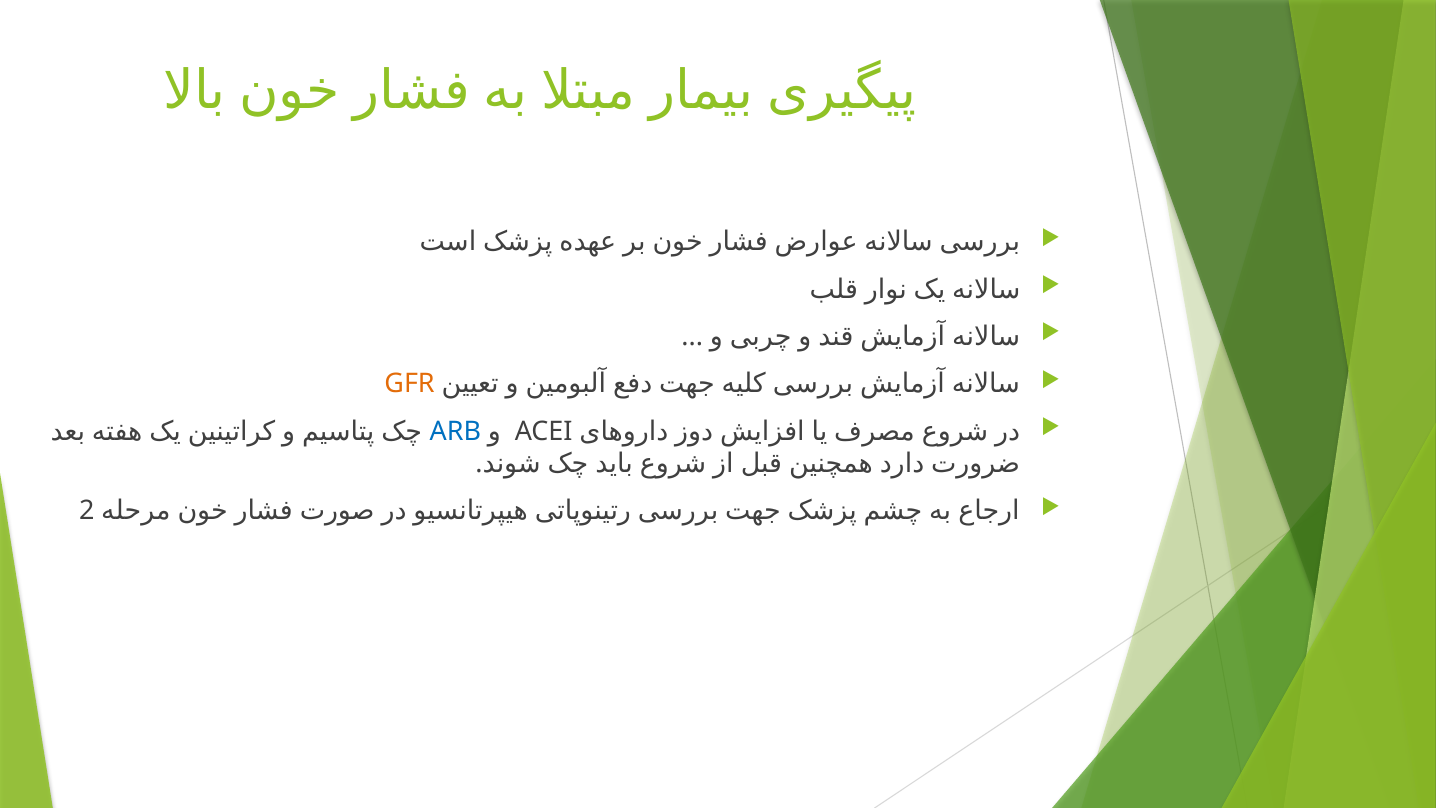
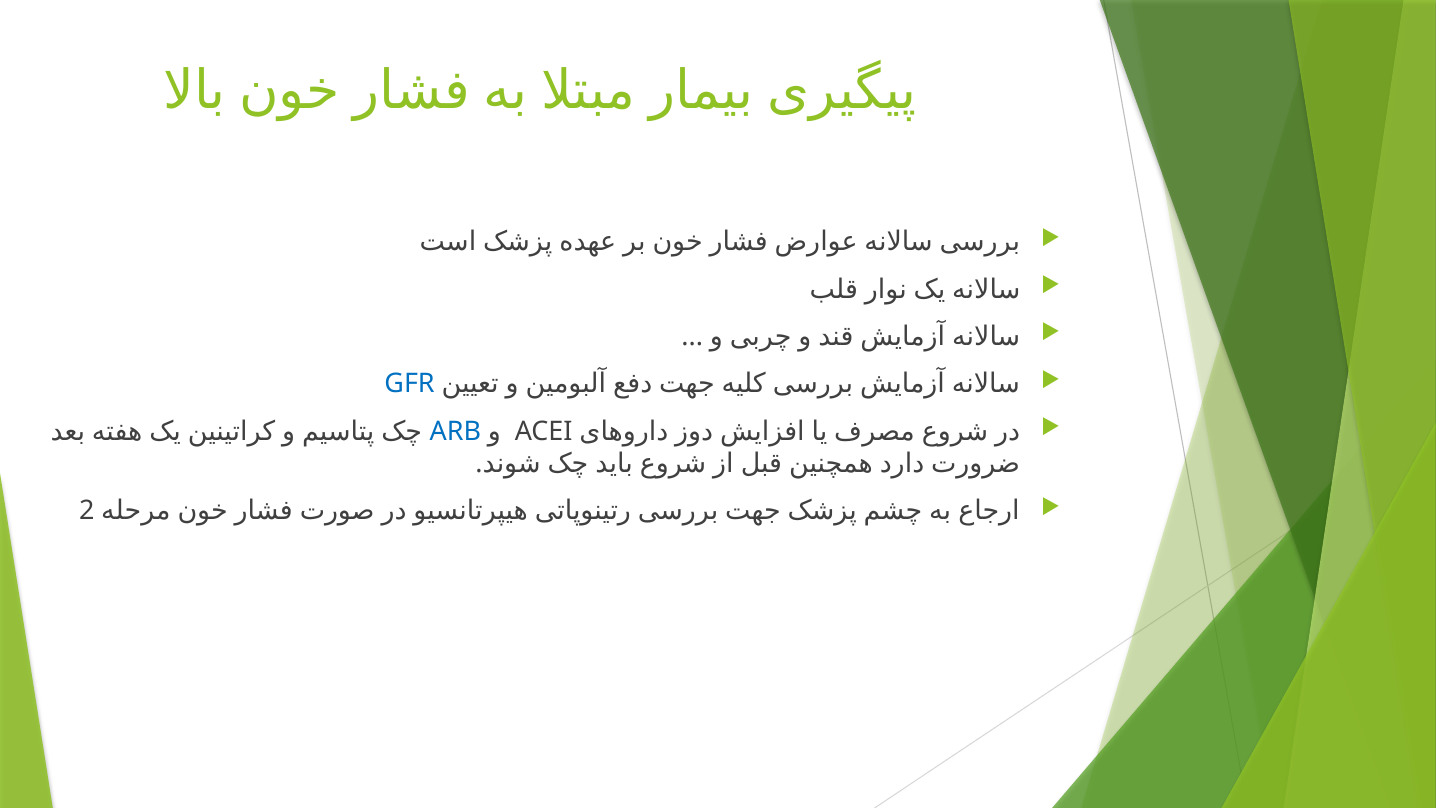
GFR colour: orange -> blue (410, 384)
